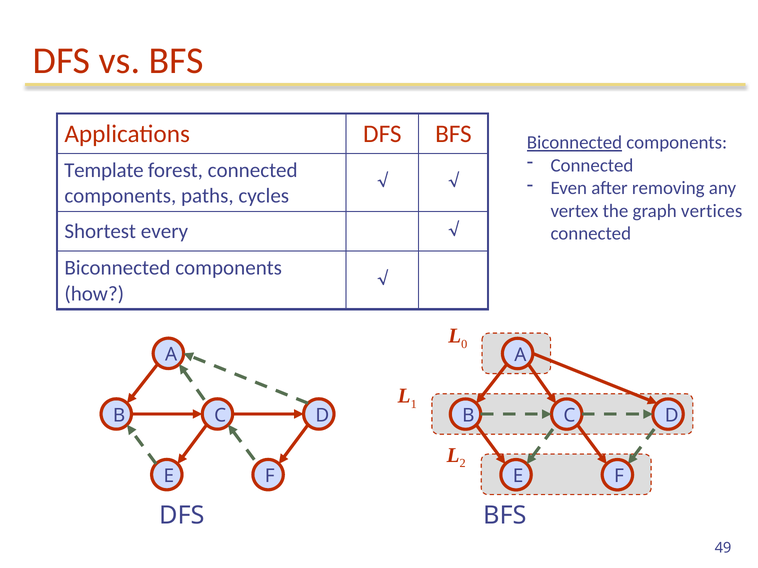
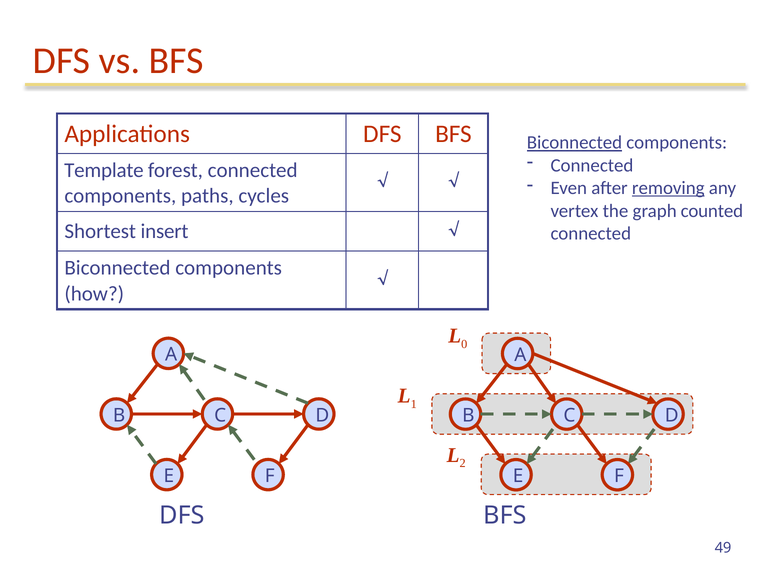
removing underline: none -> present (668, 188)
vertices: vertices -> counted (712, 211)
every: every -> insert (165, 232)
